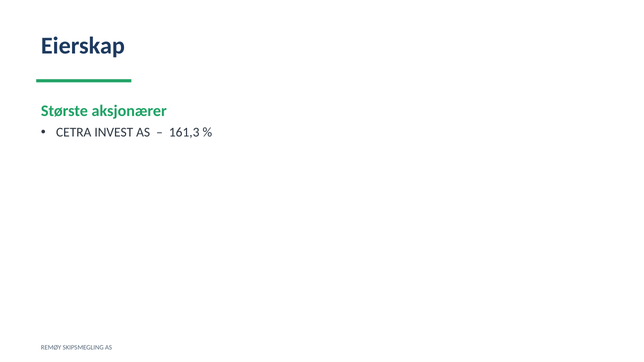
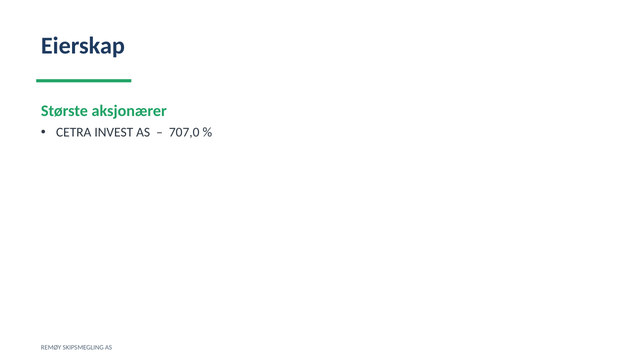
161,3: 161,3 -> 707,0 (184, 132)
